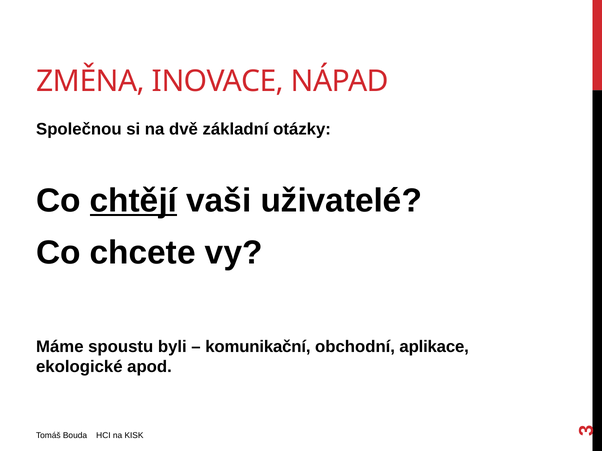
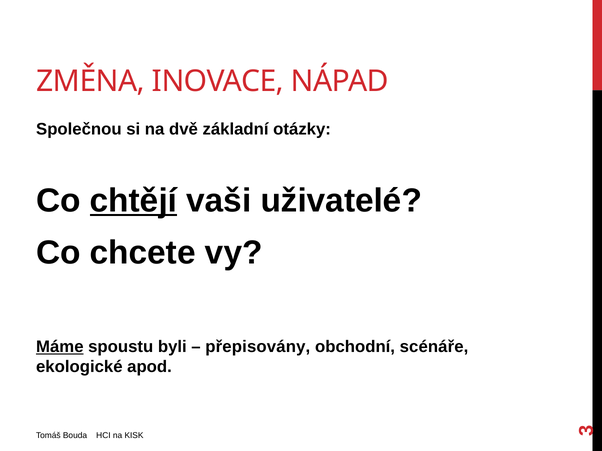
Máme underline: none -> present (60, 347)
komunikační: komunikační -> přepisovány (258, 347)
aplikace: aplikace -> scénáře (434, 347)
